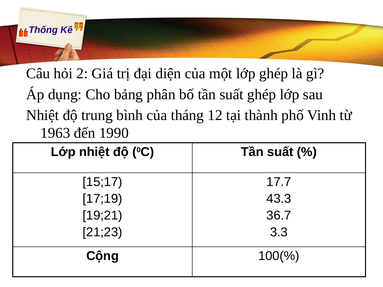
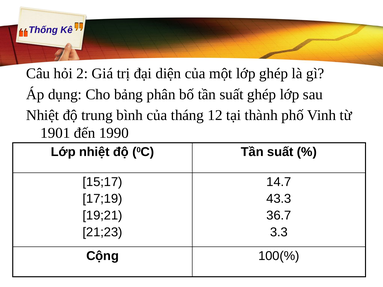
1963: 1963 -> 1901 (55, 133)
17.7: 17.7 -> 14.7 (279, 182)
